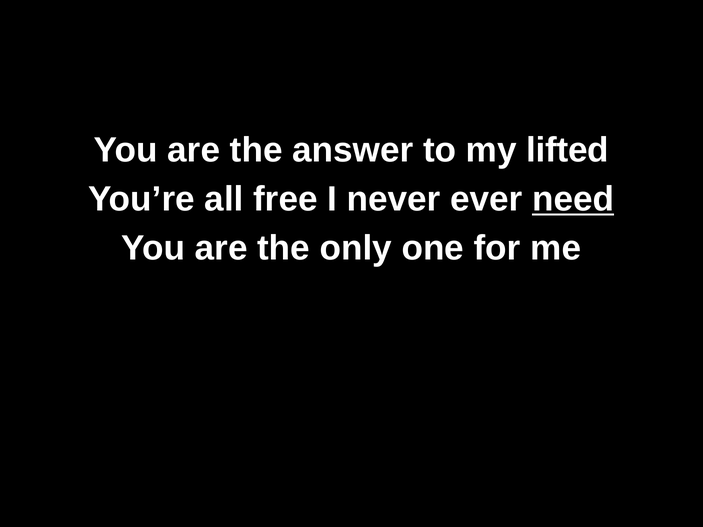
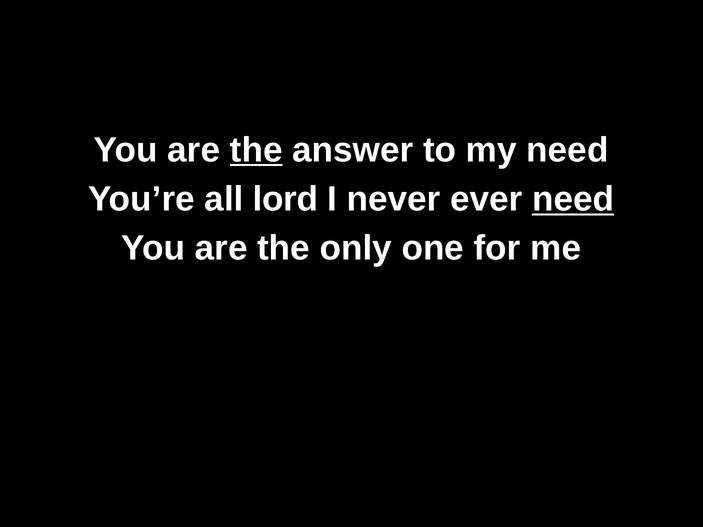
the underline: none -> present (256, 150)
my lifted: lifted -> need (567, 150)
free: free -> lord (286, 199)
